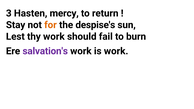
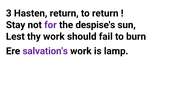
Hasten mercy: mercy -> return (64, 13)
for colour: orange -> purple (50, 25)
is work: work -> lamp (116, 51)
